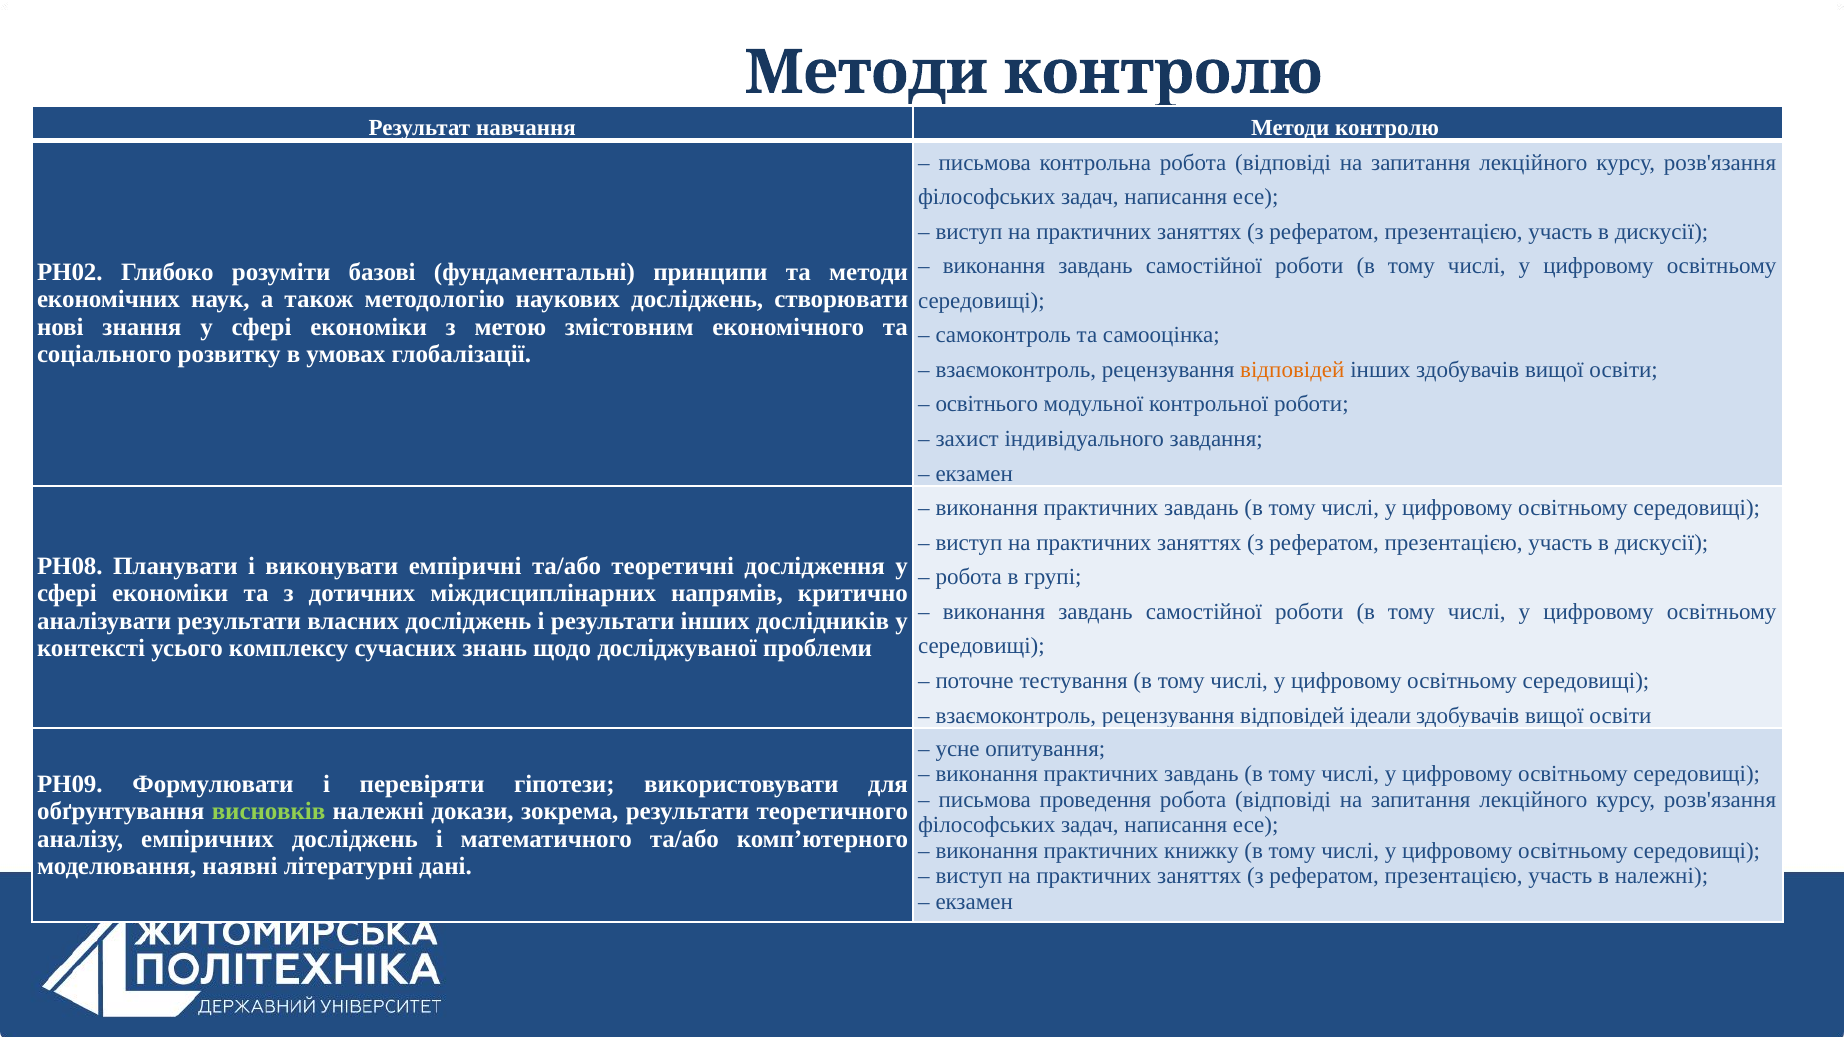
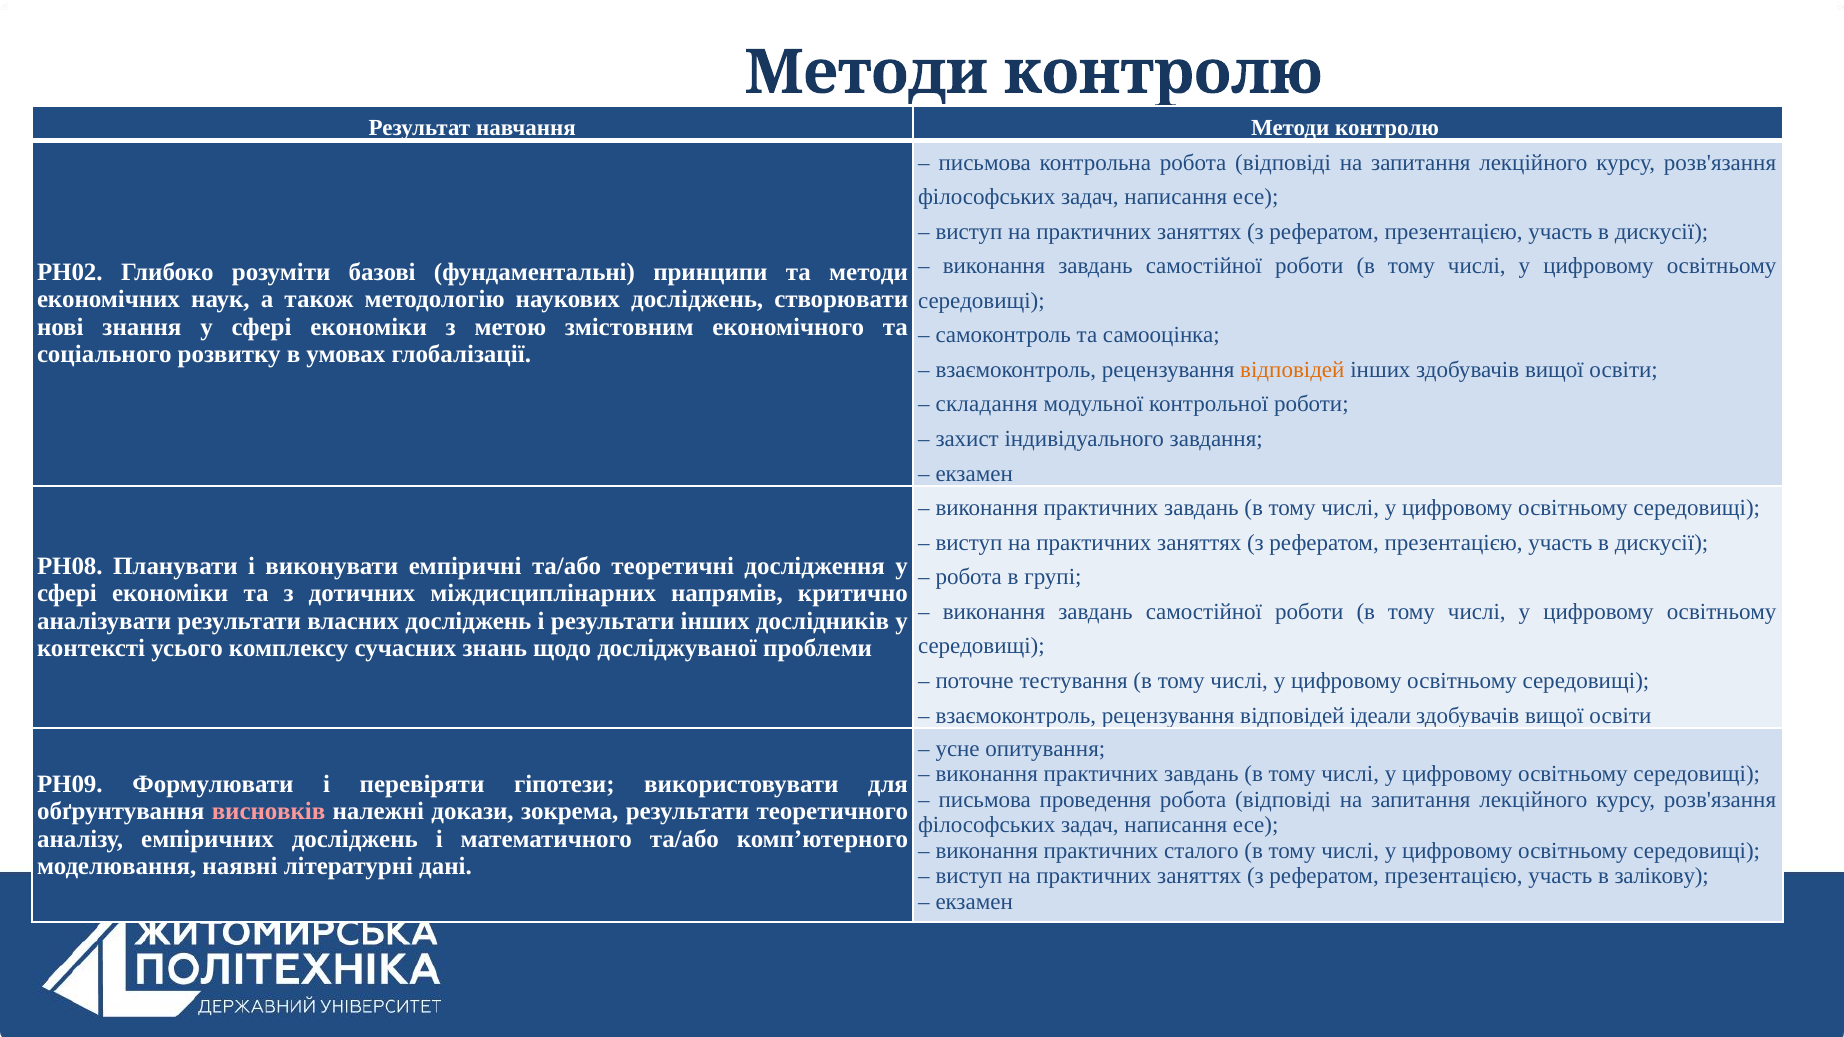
освітнього: освітнього -> складання (987, 404)
висновків colour: light green -> pink (269, 812)
книжку: книжку -> сталого (1201, 851)
в належні: належні -> залікову (1662, 877)
